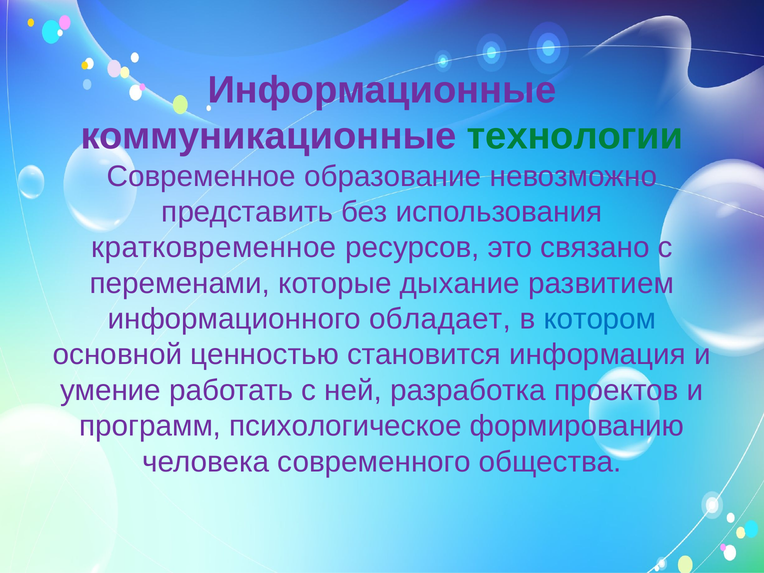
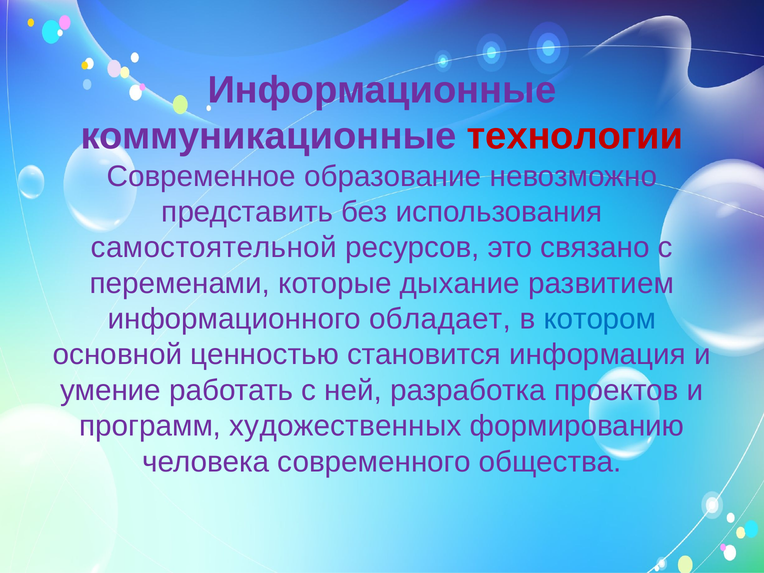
технологии colour: green -> red (575, 136)
кратковременное: кратковременное -> самостоятельной (214, 248)
психологическое: психологическое -> художественных (345, 426)
